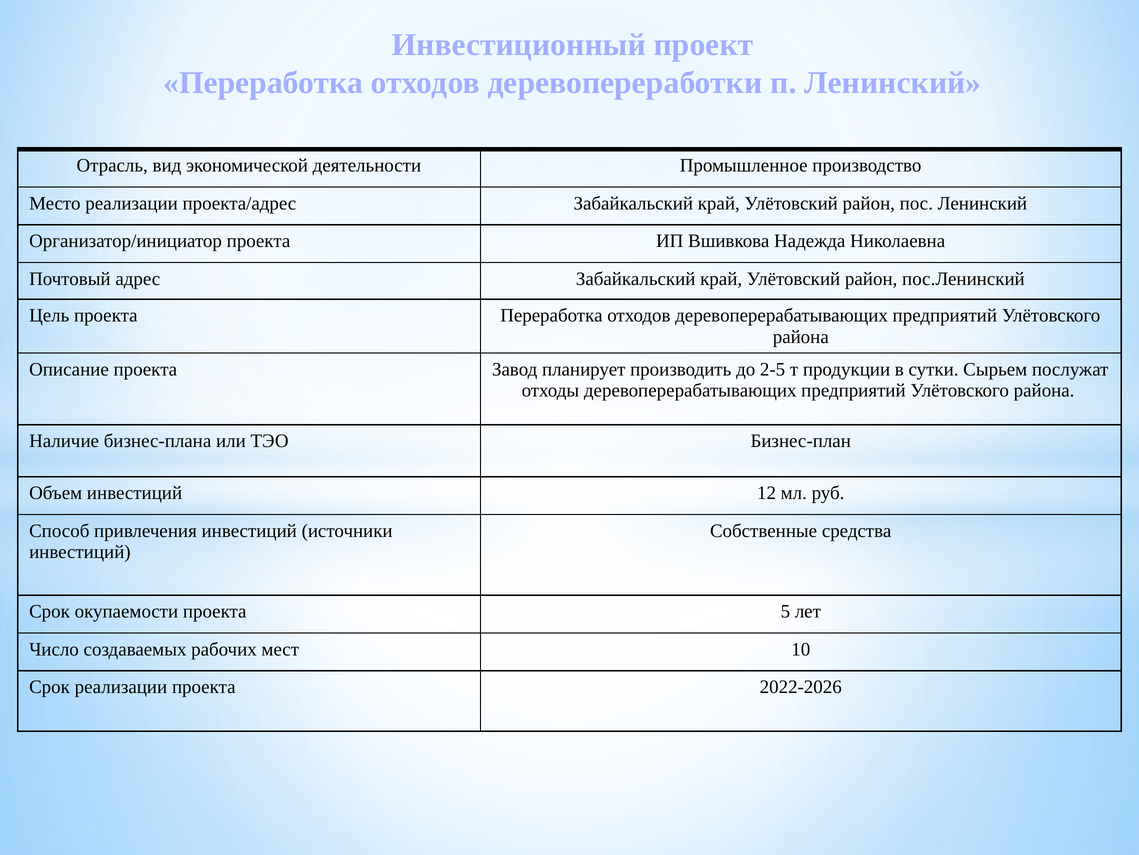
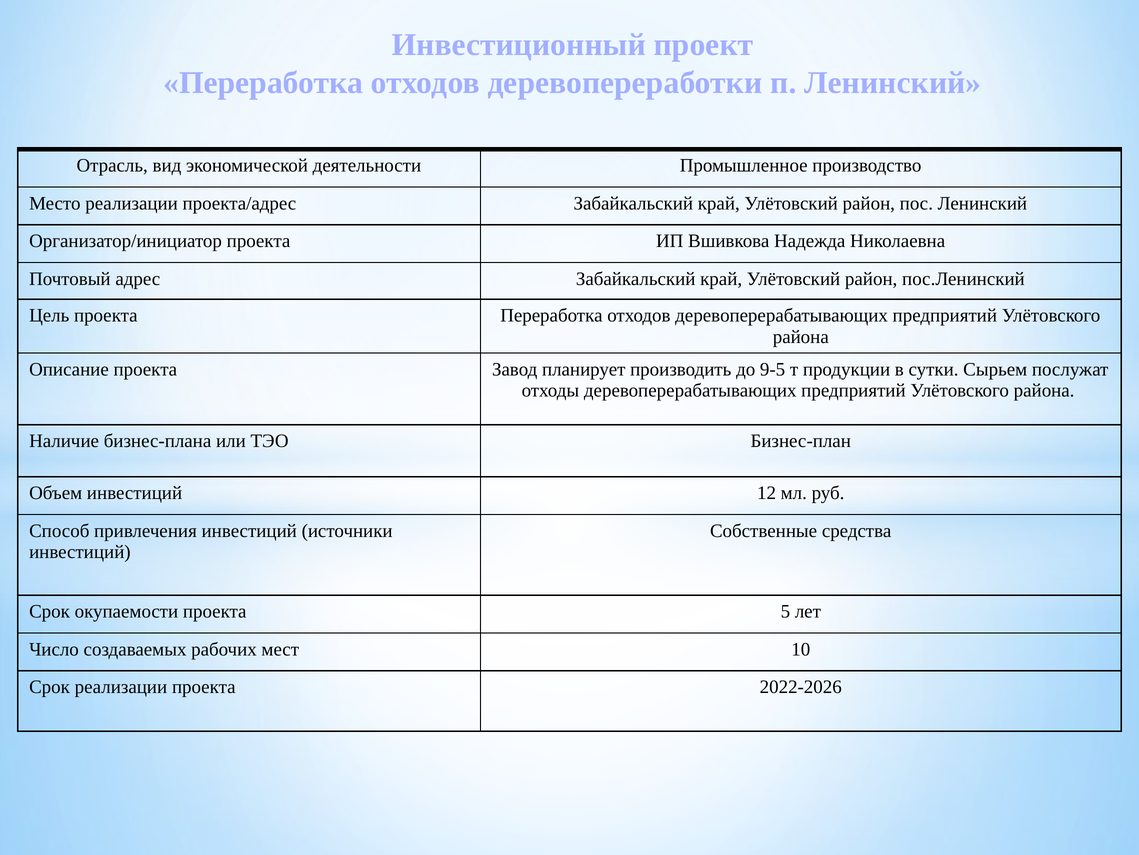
2-5: 2-5 -> 9-5 (773, 369)
